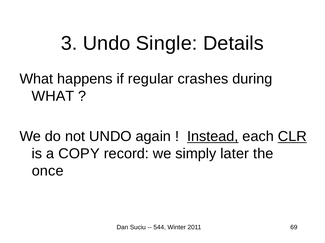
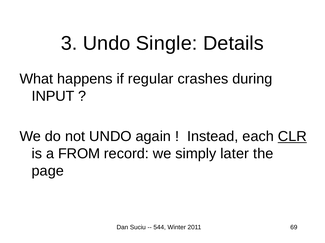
WHAT: WHAT -> INPUT (53, 96)
Instead underline: present -> none (213, 137)
COPY: COPY -> FROM (79, 154)
once: once -> page (48, 171)
